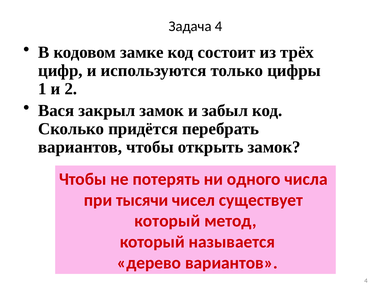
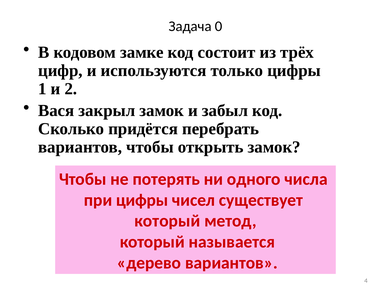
Задача 4: 4 -> 0 (219, 26)
при тысячи: тысячи -> цифры (142, 200)
